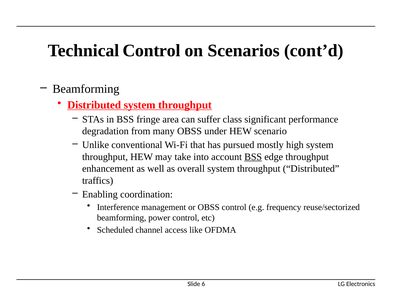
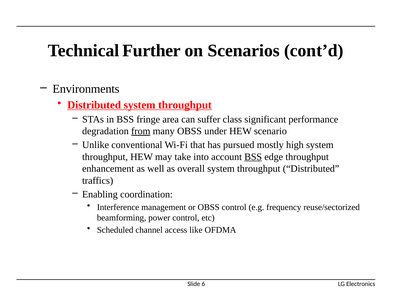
Technical Control: Control -> Further (152, 51)
Beamforming: Beamforming -> Environments (86, 89)
from underline: none -> present (141, 131)
